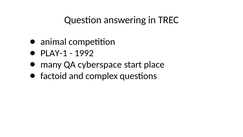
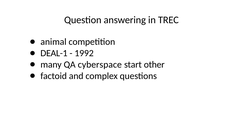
PLAY-1: PLAY-1 -> DEAL-1 (54, 53)
place: place -> other (154, 64)
